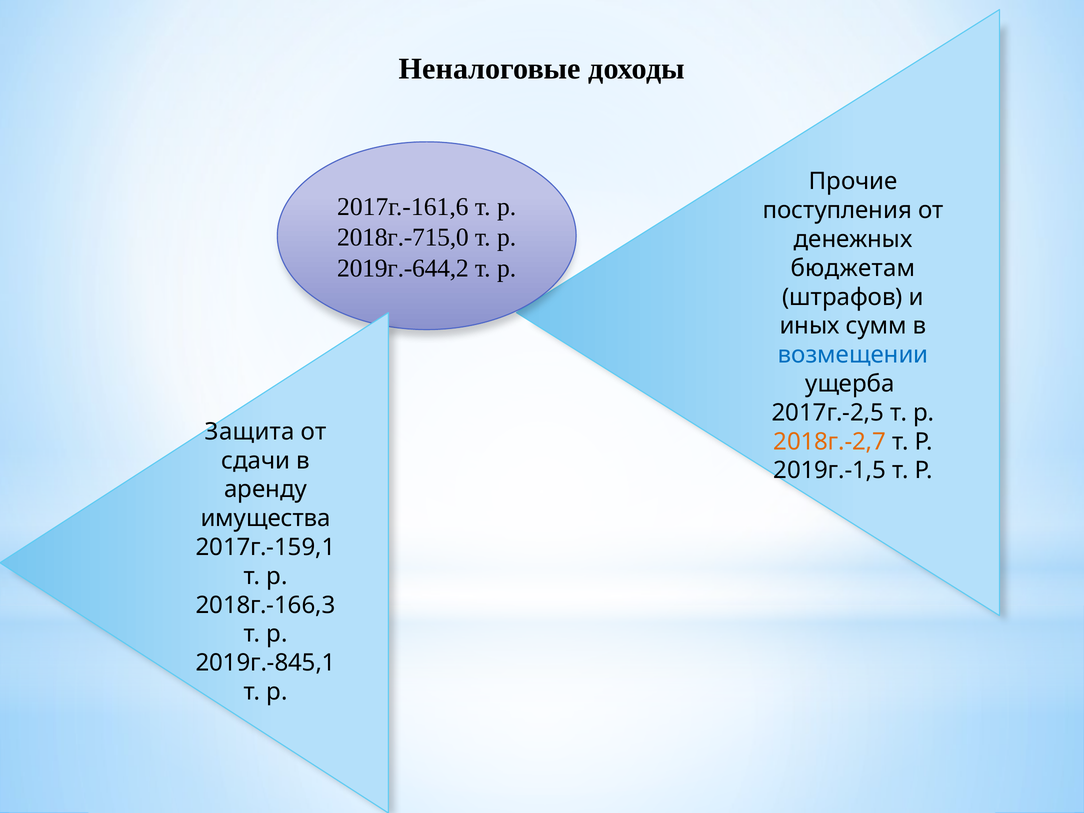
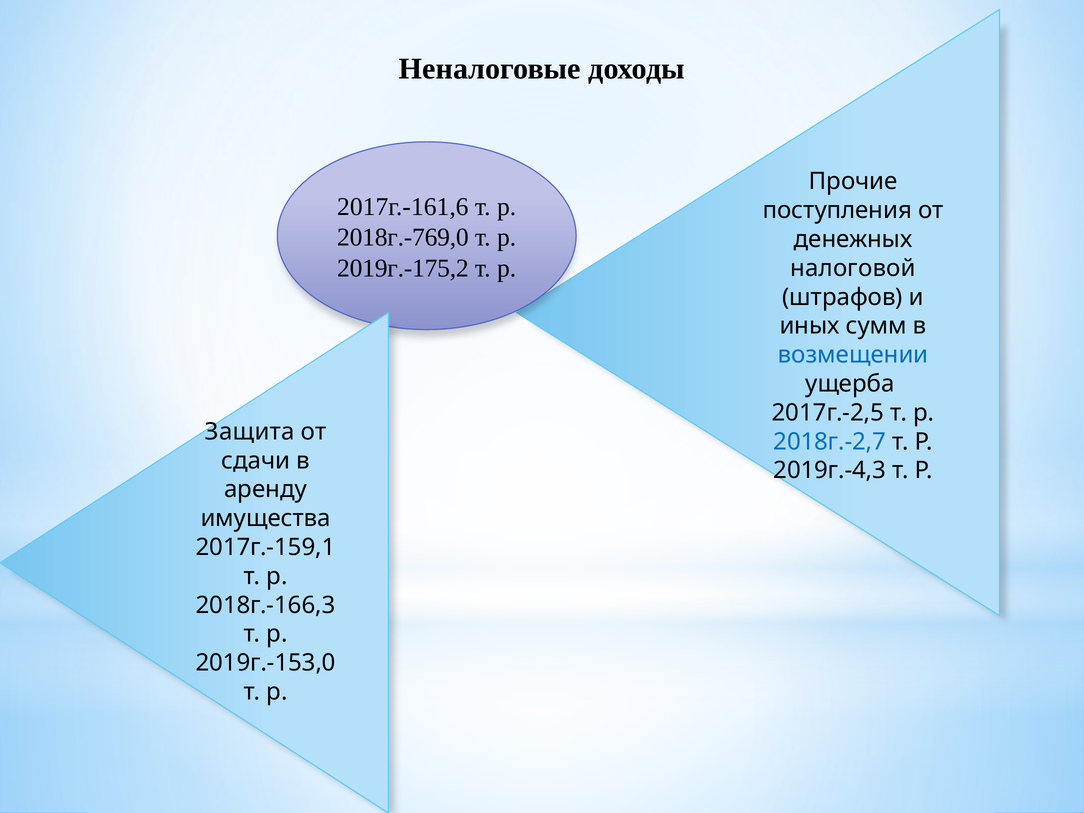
2018г.-715,0: 2018г.-715,0 -> 2018г.-769,0 (403, 237)
2019г.-644,2: 2019г.-644,2 -> 2019г.-175,2 (403, 268)
бюджетам: бюджетам -> налоговой (853, 268)
2018г.-2,7 colour: orange -> blue (830, 442)
2019г.-1,5: 2019г.-1,5 -> 2019г.-4,3 (830, 470)
2019г.-845,1: 2019г.-845,1 -> 2019г.-153,0 (266, 663)
